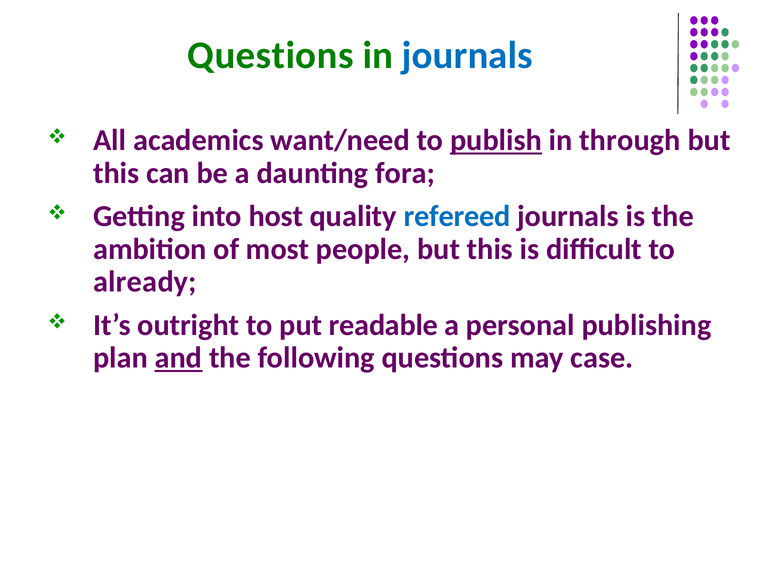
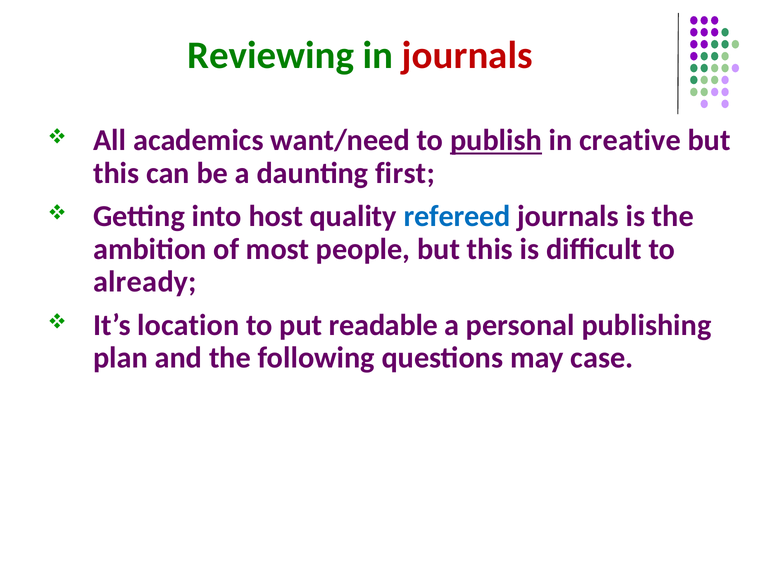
Questions: Questions -> Reviewing (271, 55)
journals colour: blue -> red (467, 55)
through: through -> creative (630, 140)
fora: fora -> first (405, 173)
outright: outright -> location (188, 325)
and underline: present -> none (178, 358)
